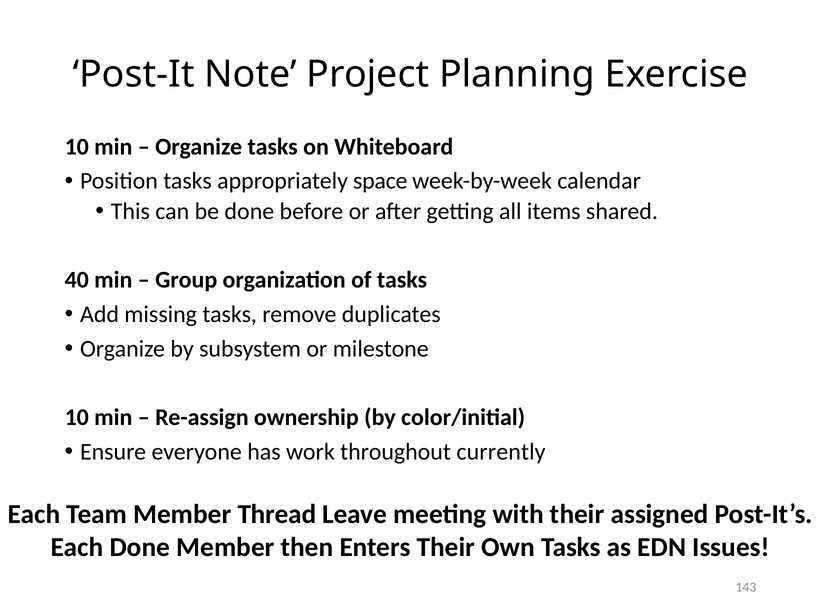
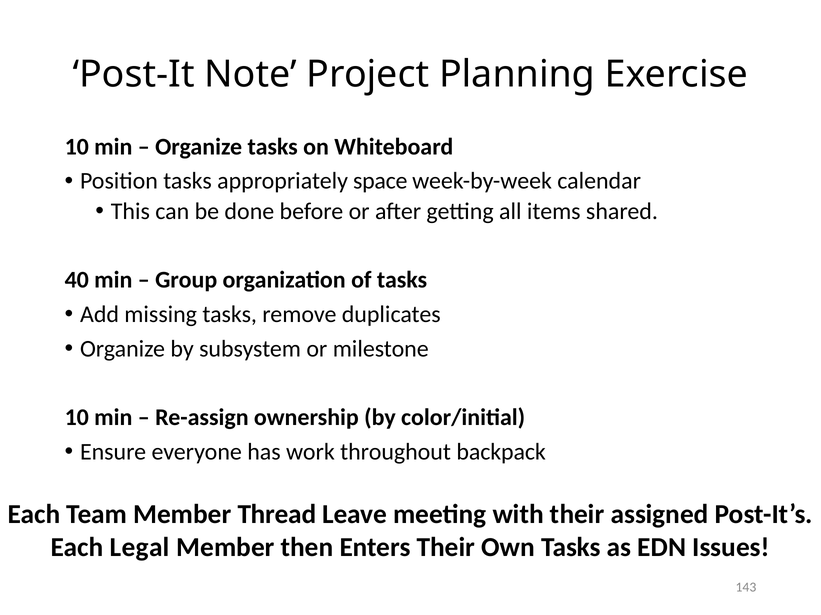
currently: currently -> backpack (501, 452)
Each Done: Done -> Legal (140, 548)
